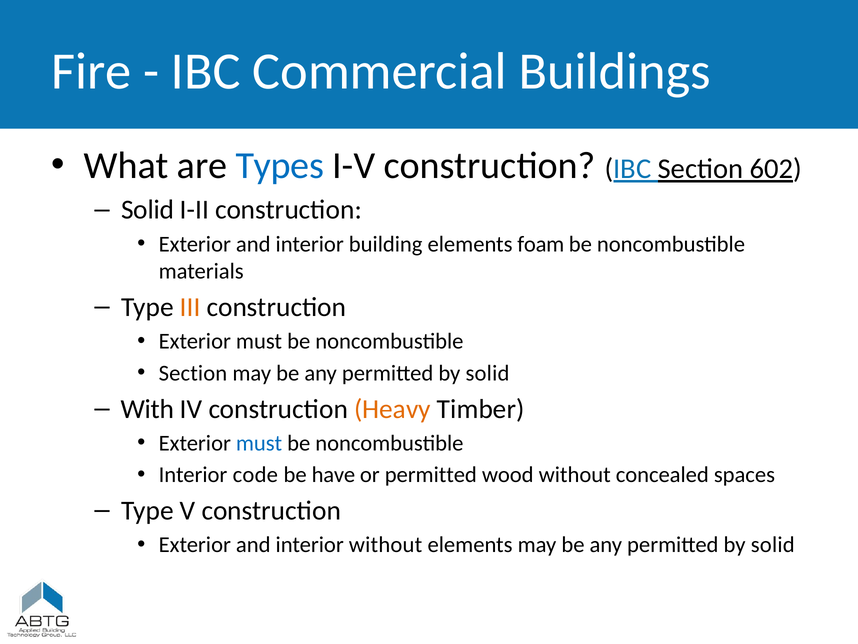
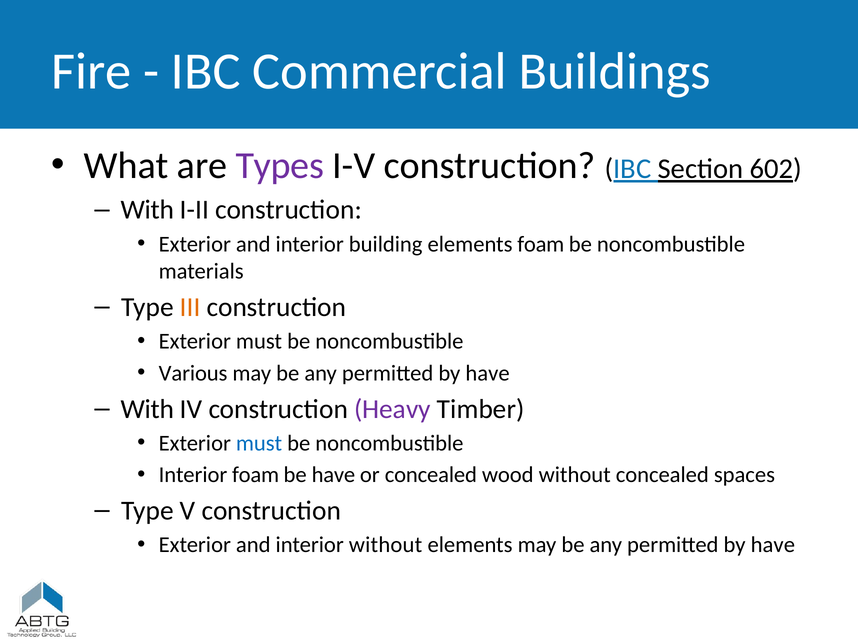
Types colour: blue -> purple (280, 166)
Solid: Solid -> With (148, 210)
Section: Section -> Various (193, 373)
solid: solid -> have (488, 373)
Heavy colour: orange -> purple (392, 409)
Interior code: code -> foam (256, 475)
or permitted: permitted -> concealed (431, 475)
solid: solid -> have (773, 545)
